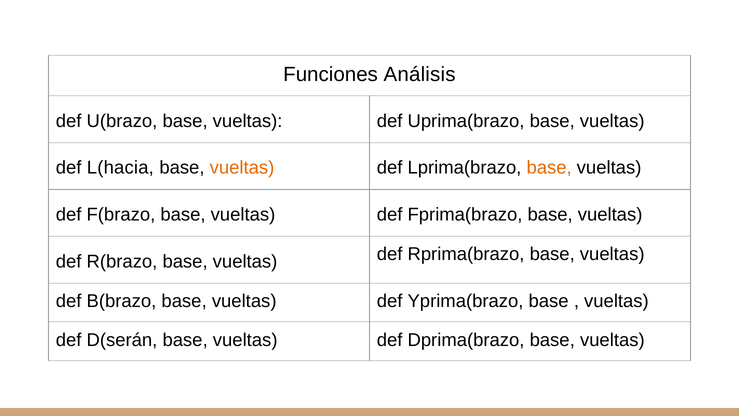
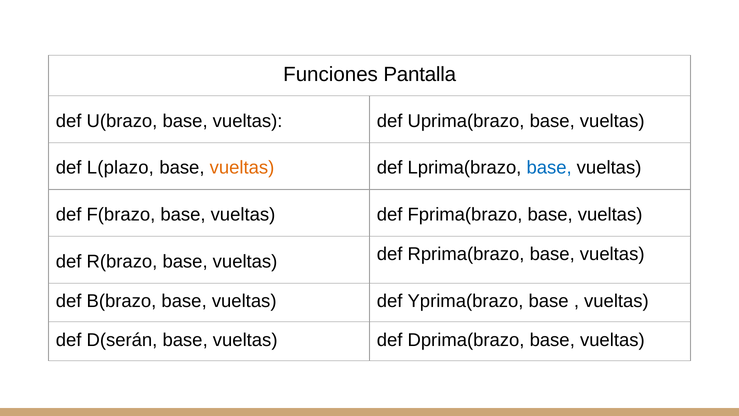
Análisis: Análisis -> Pantalla (420, 74)
L(hacia: L(hacia -> L(plazo (120, 168)
base colour: orange -> blue (549, 168)
